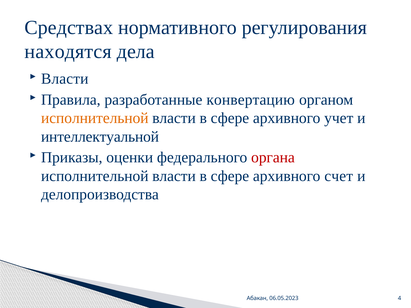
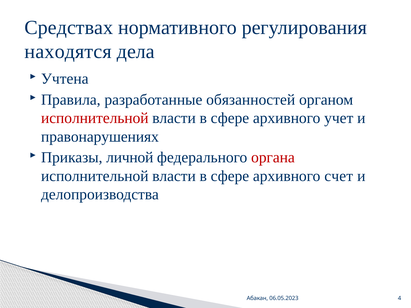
Власти: Власти -> Учтена (65, 79)
конвертацию: конвертацию -> обязанностей (251, 100)
исполнительной colour: orange -> red (95, 118)
интеллектуальной: интеллектуальной -> правонарушениях (100, 137)
оценки: оценки -> личной (130, 158)
